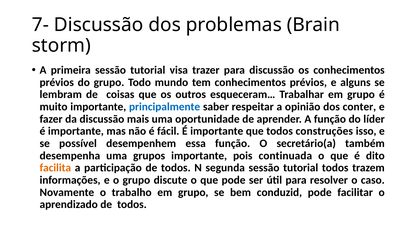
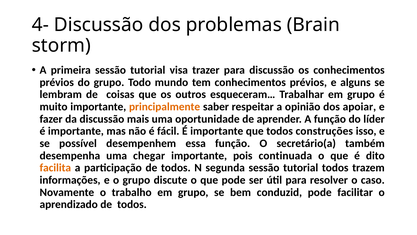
7-: 7- -> 4- (40, 25)
principalmente colour: blue -> orange (165, 107)
conter: conter -> apoiar (359, 107)
grupos: grupos -> chegar (149, 155)
